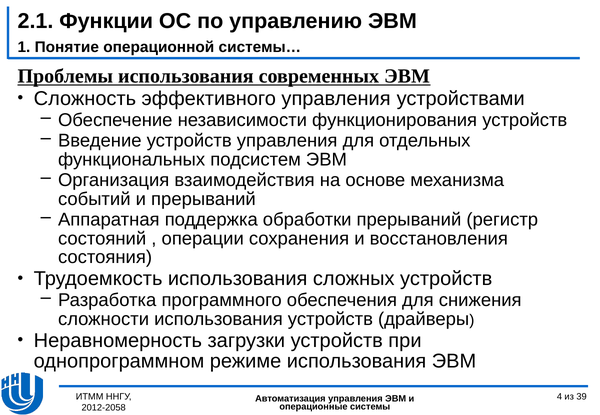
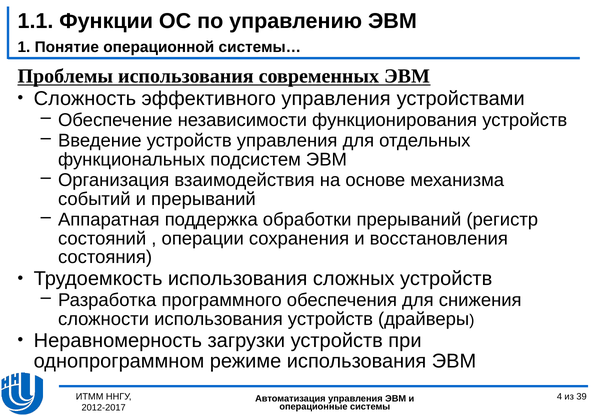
2.1: 2.1 -> 1.1 (35, 21)
2012-2058: 2012-2058 -> 2012-2017 (104, 408)
